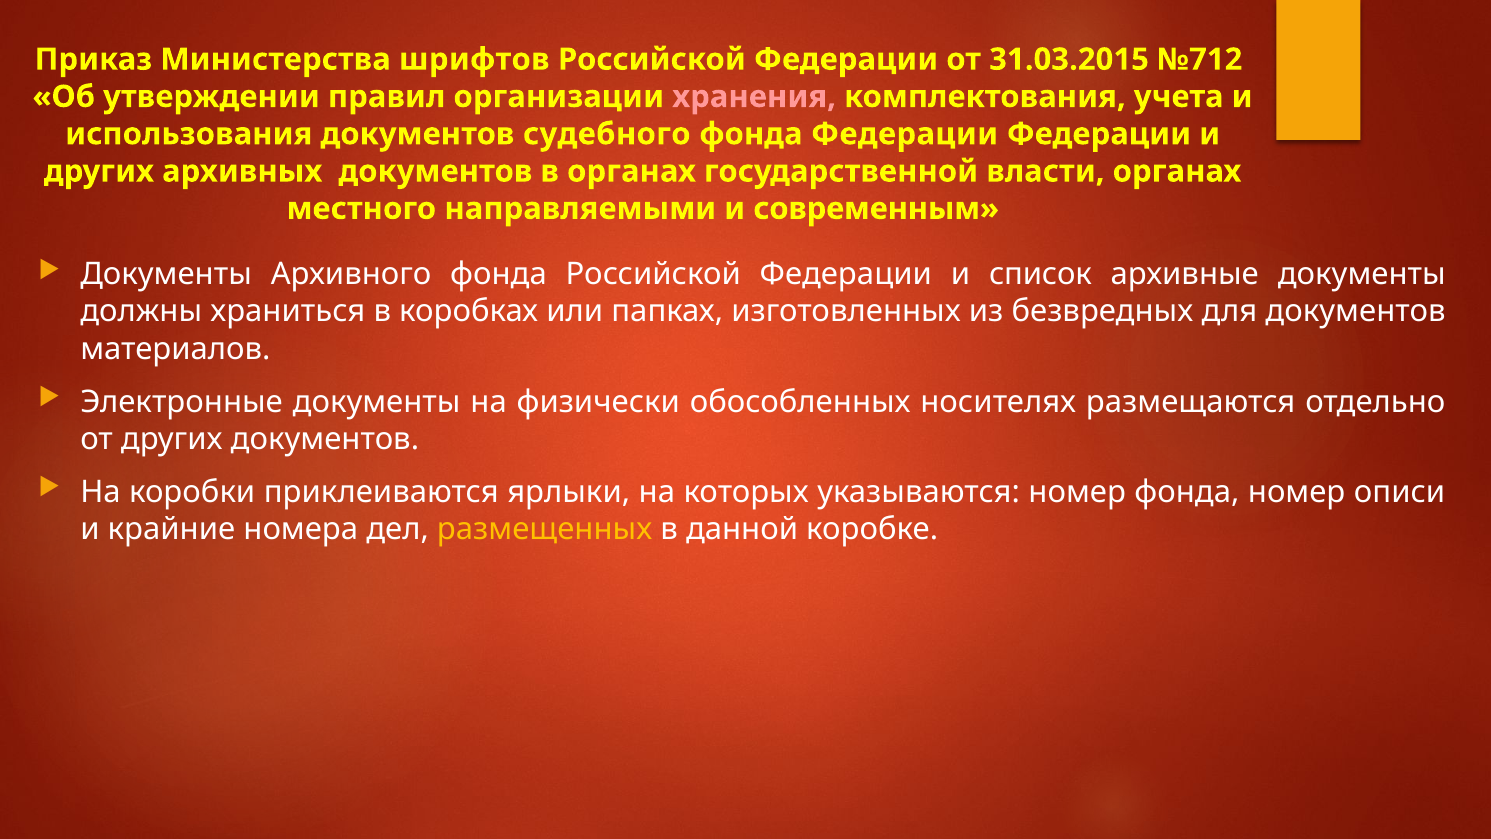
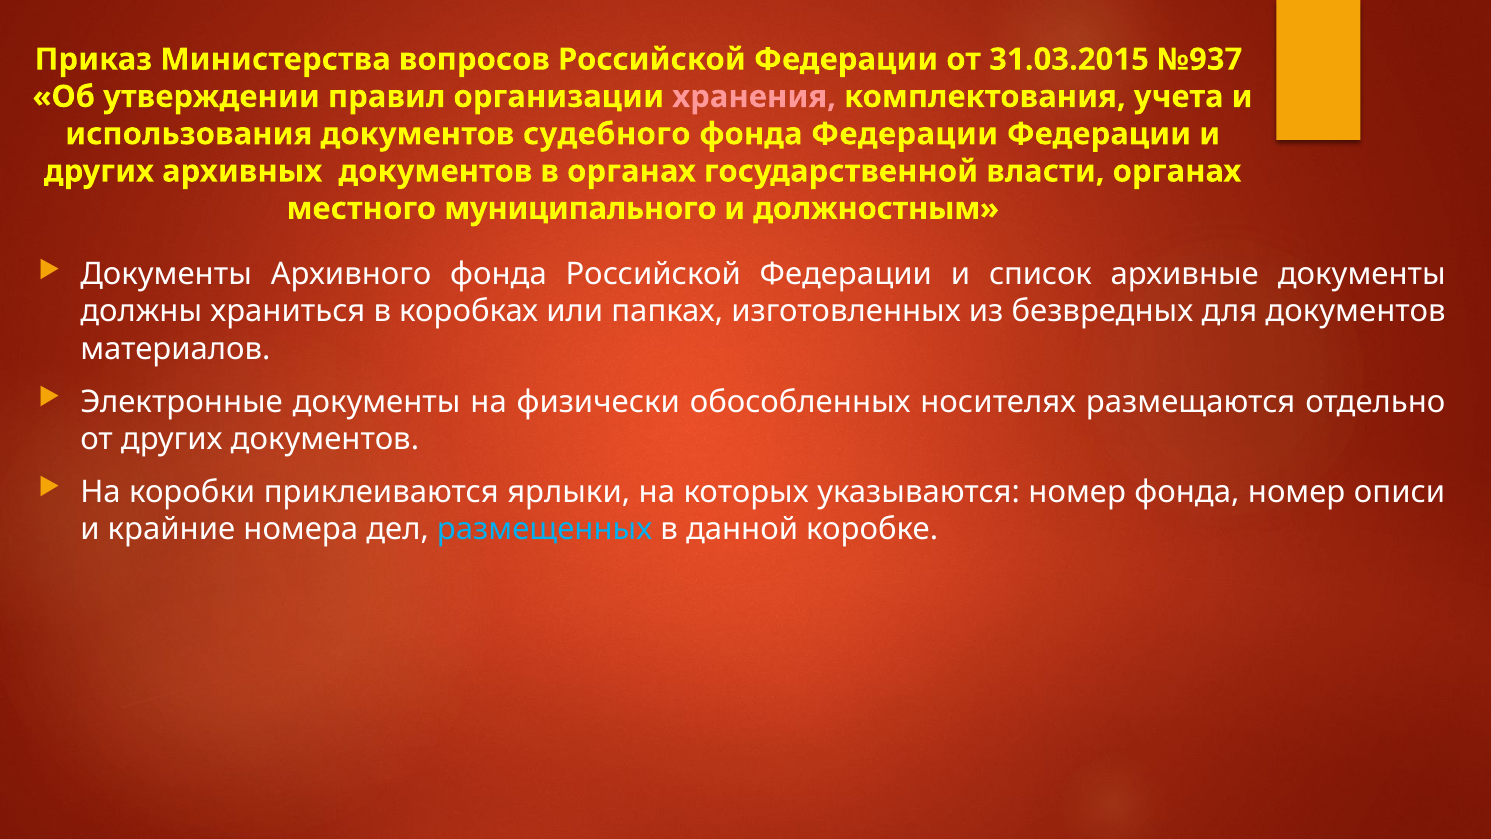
шрифтов: шрифтов -> вопросов (474, 59)
№712: №712 -> №937 (1200, 59)
направляемыми: направляемыми -> муниципального (580, 209)
современным: современным -> должностным (876, 209)
размещенных colour: yellow -> light blue (545, 529)
